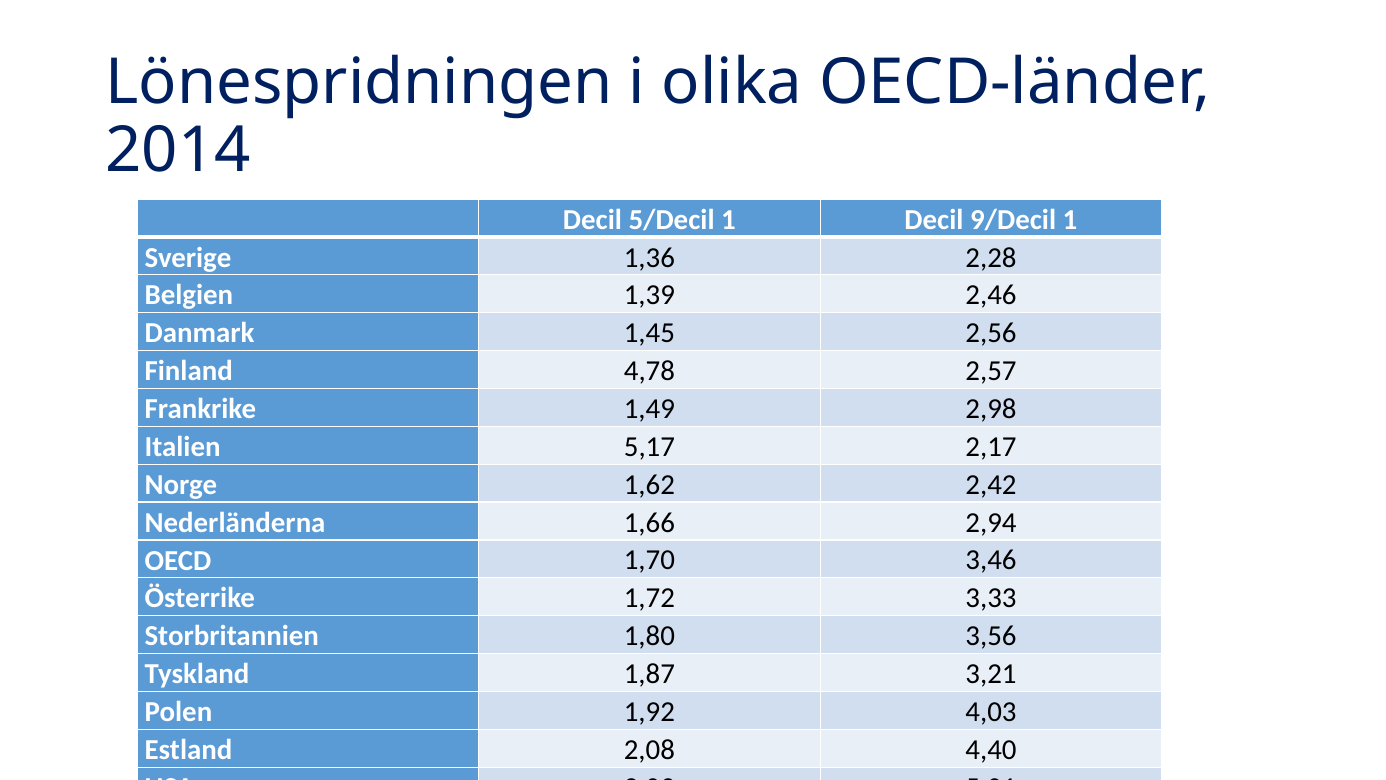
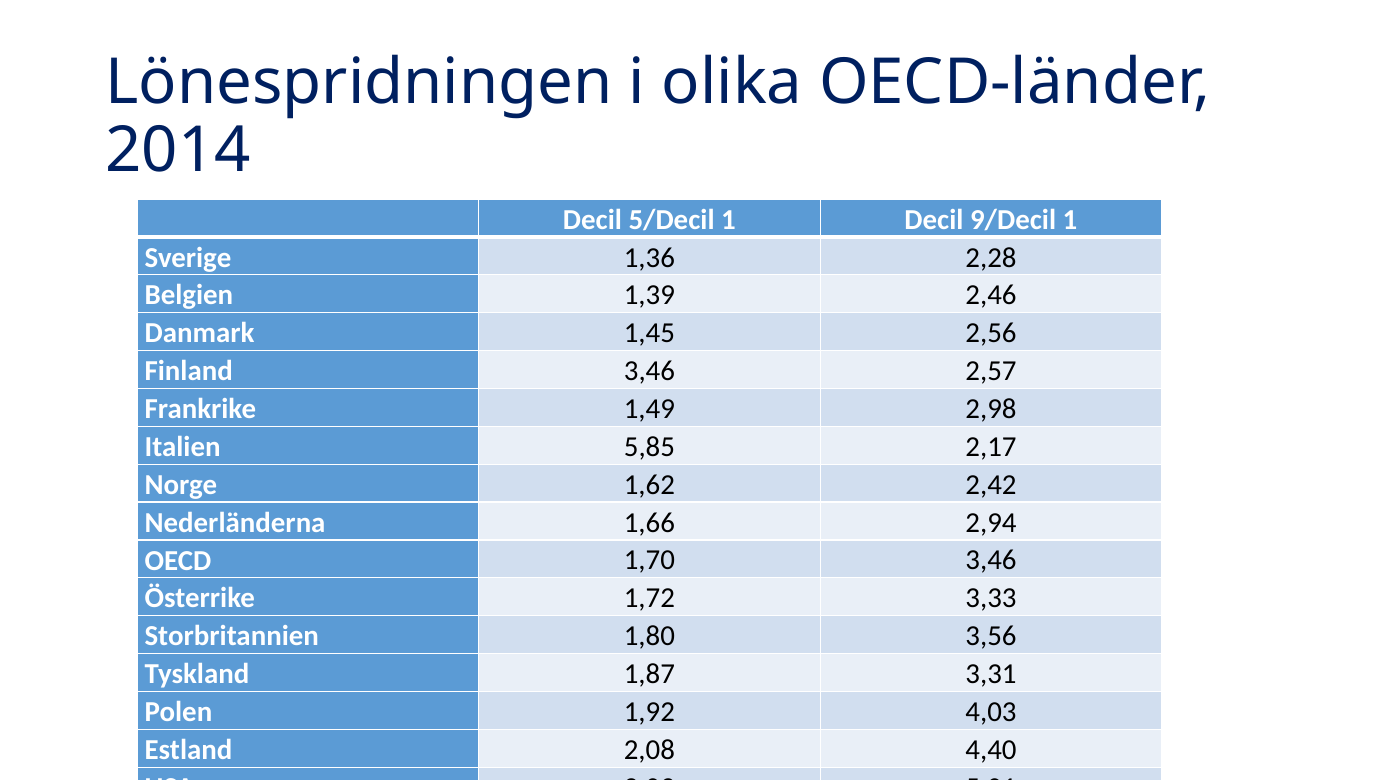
Finland 4,78: 4,78 -> 3,46 (649, 371)
5,17: 5,17 -> 5,85 (649, 447)
3,21: 3,21 -> 3,31 (991, 674)
